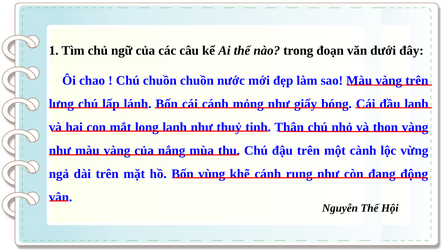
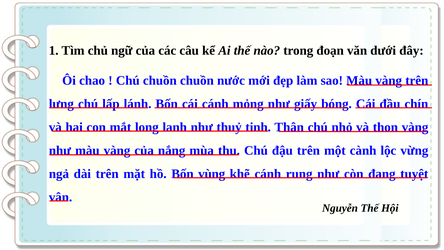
đầu lanh: lanh -> chín (416, 104)
động: động -> tuyệt (414, 174)
